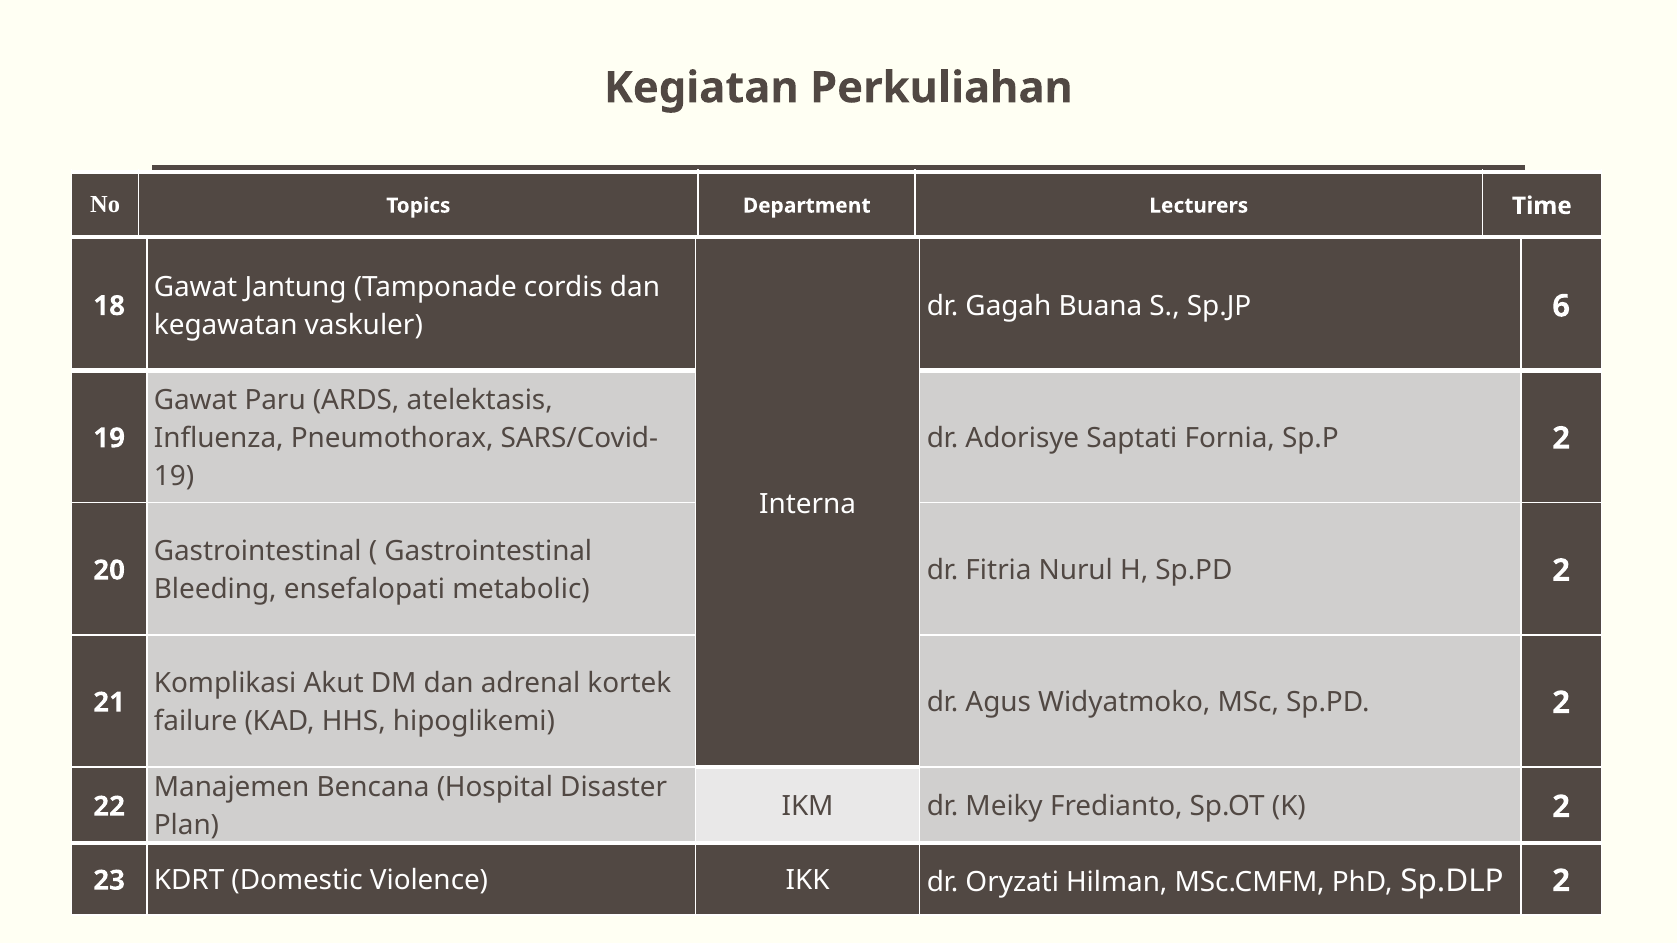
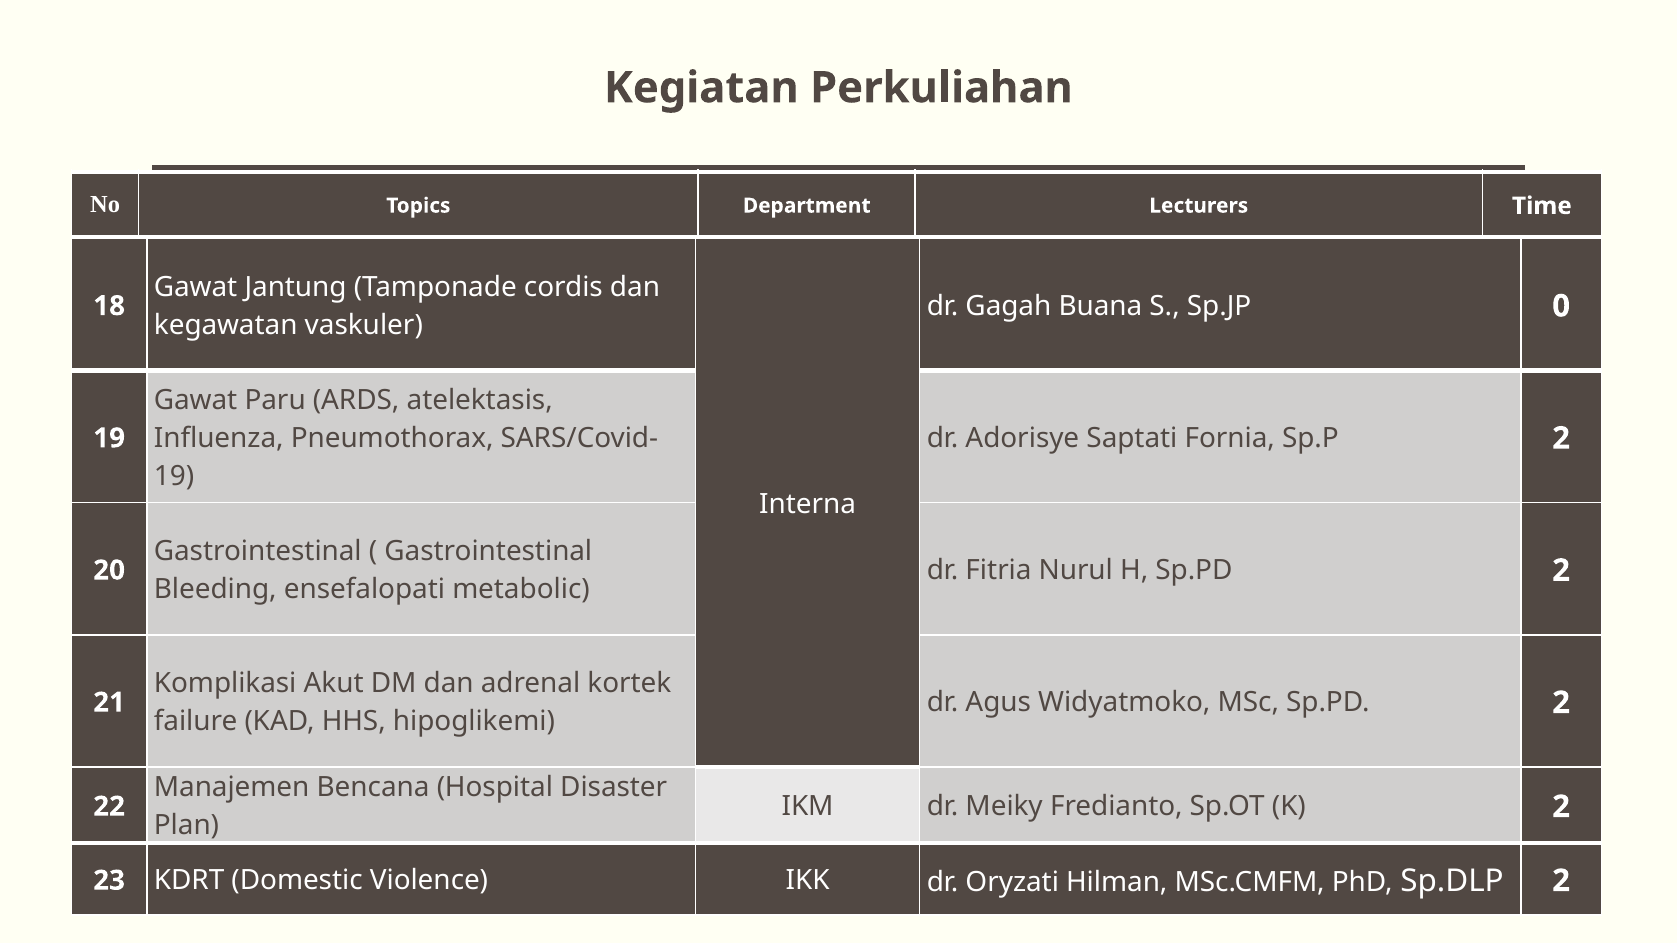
6: 6 -> 0 (1561, 306)
